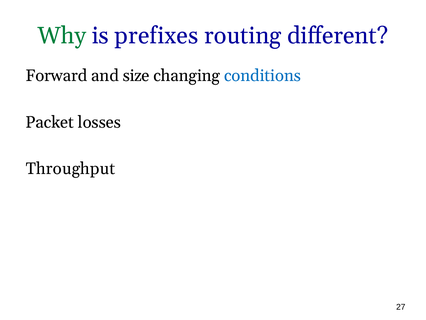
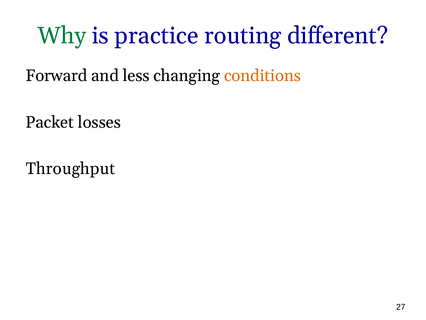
prefixes: prefixes -> practice (157, 35)
size: size -> less (136, 76)
conditions colour: blue -> orange (263, 76)
